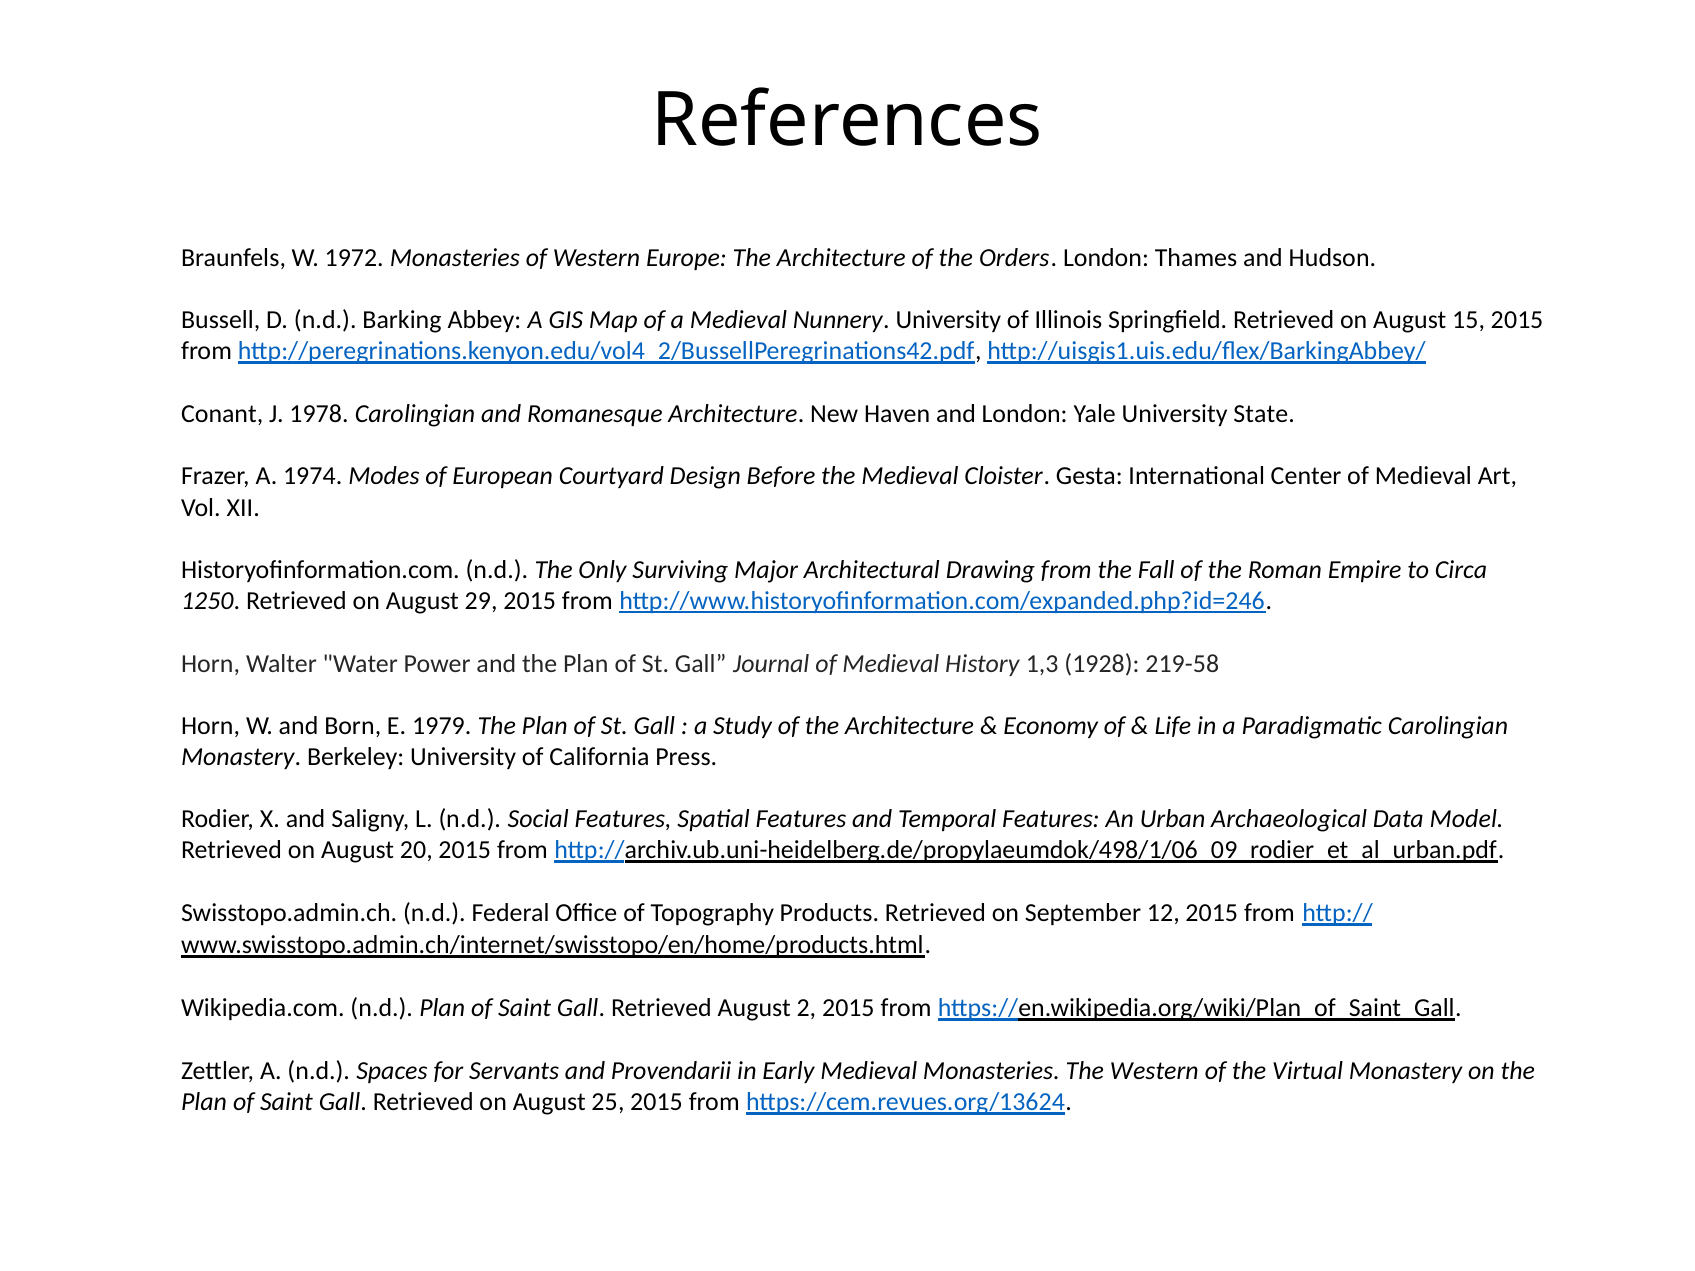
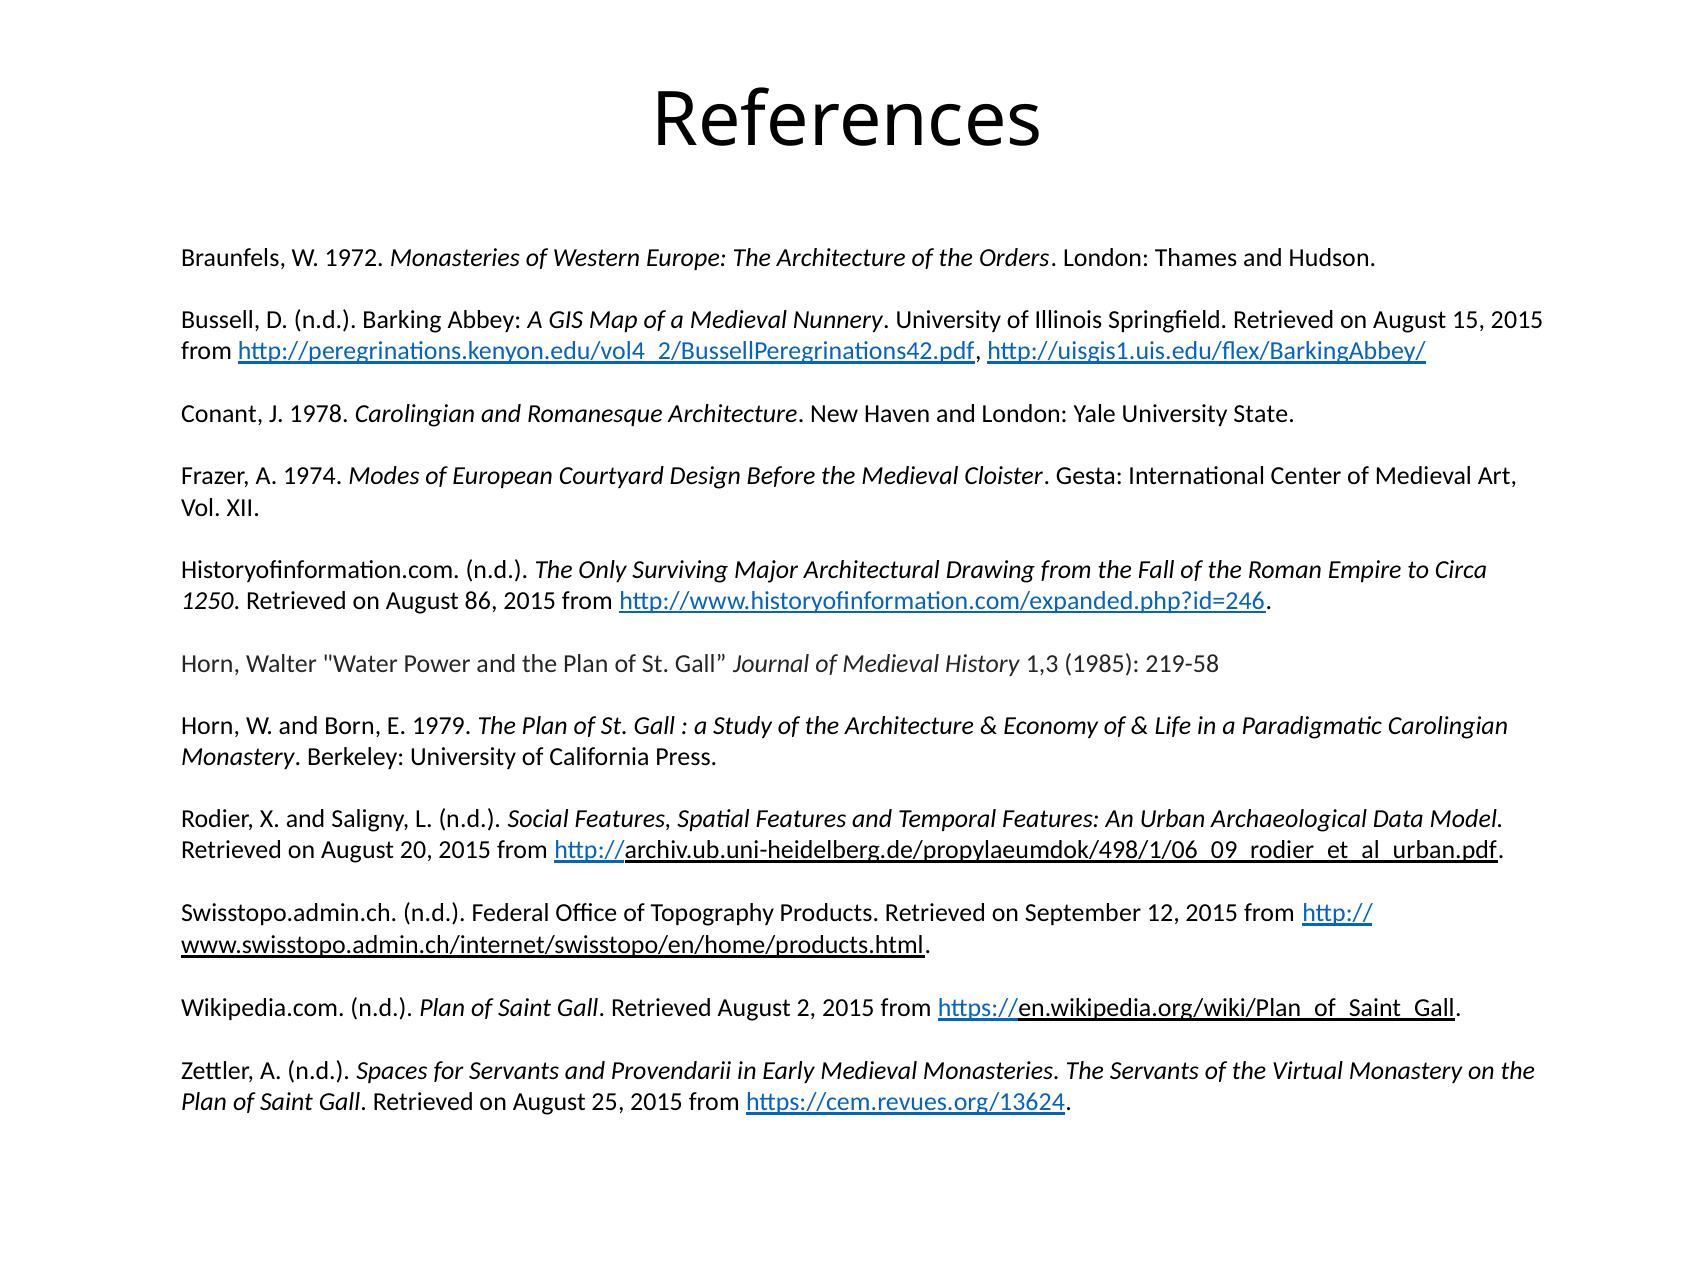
29: 29 -> 86 (481, 601)
1928: 1928 -> 1985 (1102, 664)
The Western: Western -> Servants (1154, 1071)
